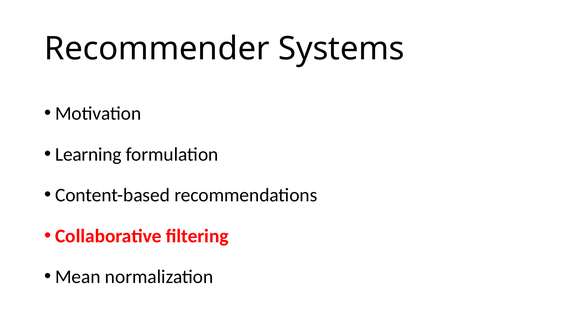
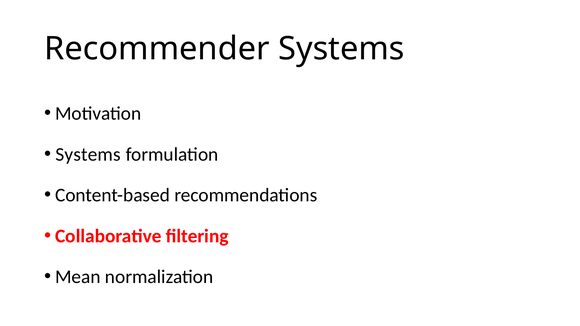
Learning: Learning -> Systems (88, 154)
